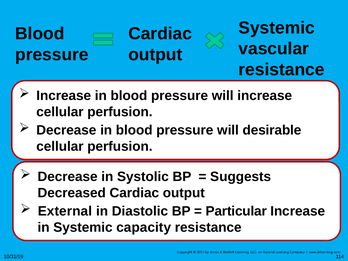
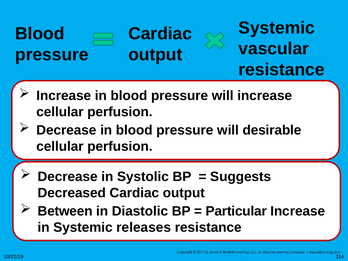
External: External -> Between (65, 211)
capacity: capacity -> releases (144, 227)
